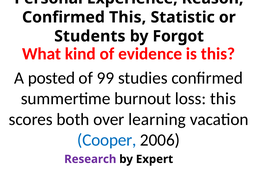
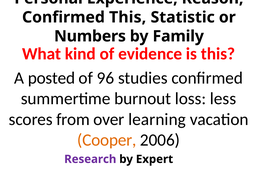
Students: Students -> Numbers (90, 36)
Forgot: Forgot -> Family (178, 36)
99: 99 -> 96 (105, 78)
loss this: this -> less (223, 98)
both: both -> from (73, 119)
Cooper colour: blue -> orange (107, 140)
